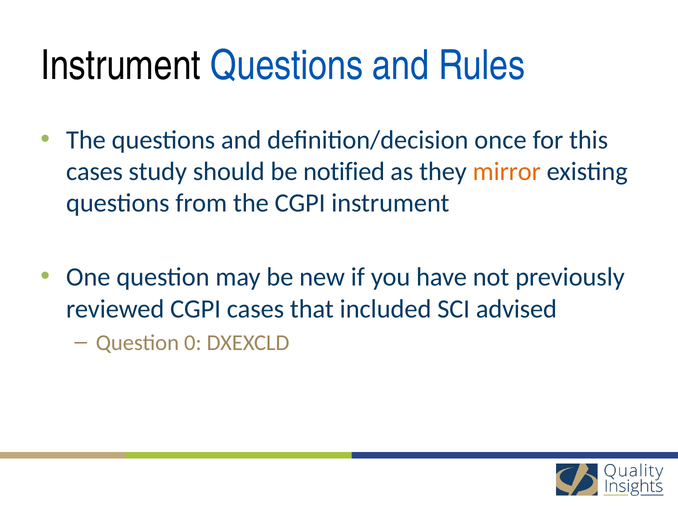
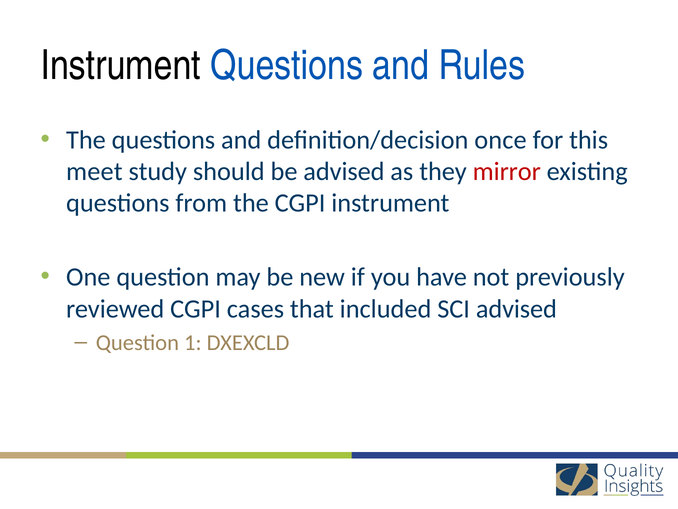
cases: cases -> meet (94, 171)
be notified: notified -> advised (344, 171)
mirror colour: orange -> red (507, 171)
0: 0 -> 1 (193, 342)
